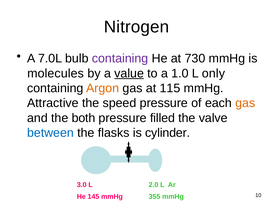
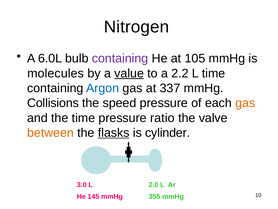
7.0L: 7.0L -> 6.0L (50, 58)
730: 730 -> 105 (195, 58)
1.0: 1.0 -> 2.2 (180, 73)
L only: only -> time (214, 73)
Argon colour: orange -> blue (103, 88)
115: 115 -> 337 (170, 88)
Attractive: Attractive -> Collisions (53, 103)
the both: both -> time (83, 118)
filled: filled -> ratio (162, 118)
between colour: blue -> orange (50, 132)
flasks underline: none -> present (114, 132)
